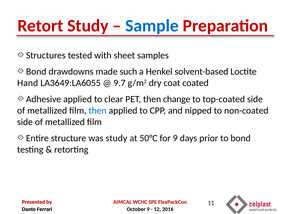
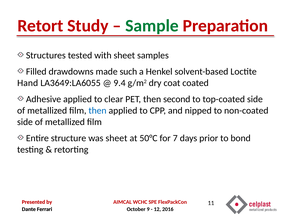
Sample colour: blue -> green (152, 26)
Bond: Bond -> Filled (36, 72)
9.7: 9.7 -> 9.4 (120, 83)
change: change -> second (177, 99)
was study: study -> sheet (116, 138)
for 9: 9 -> 7 (175, 138)
